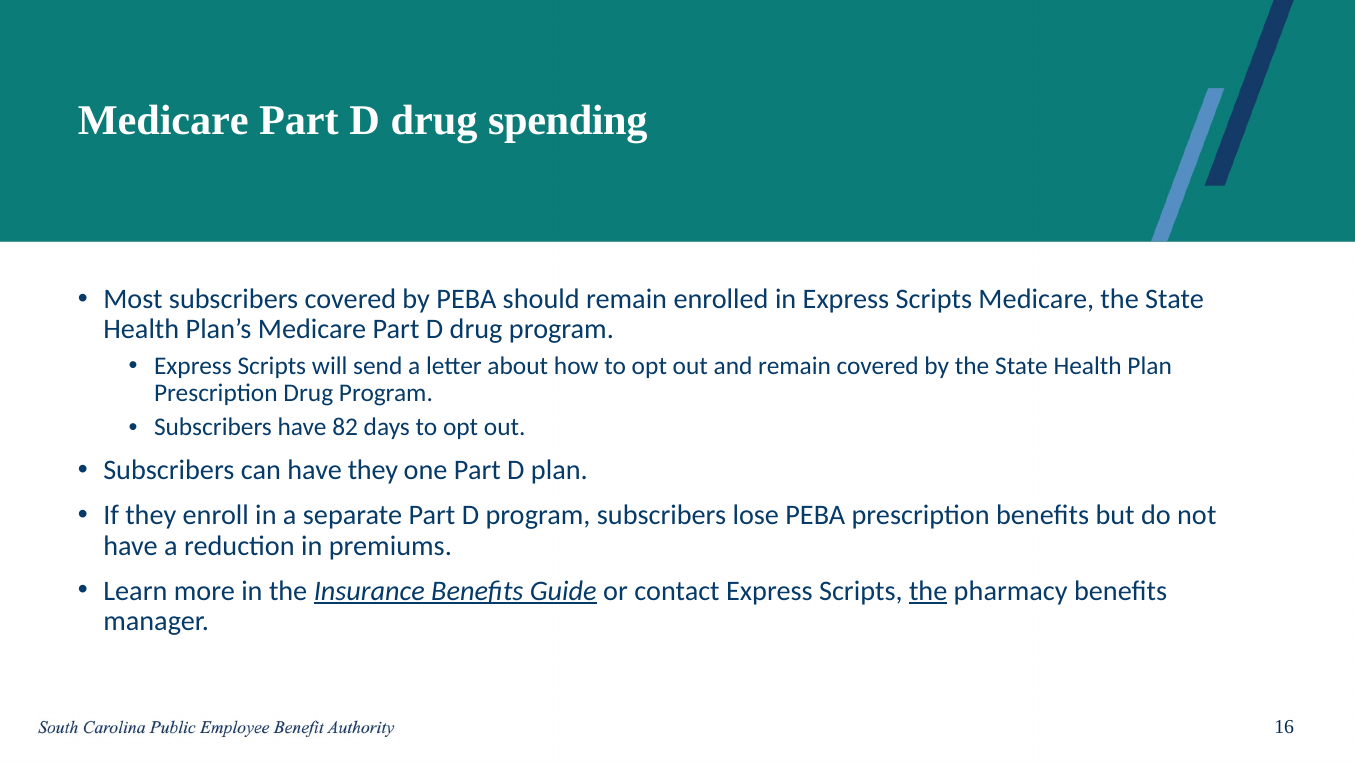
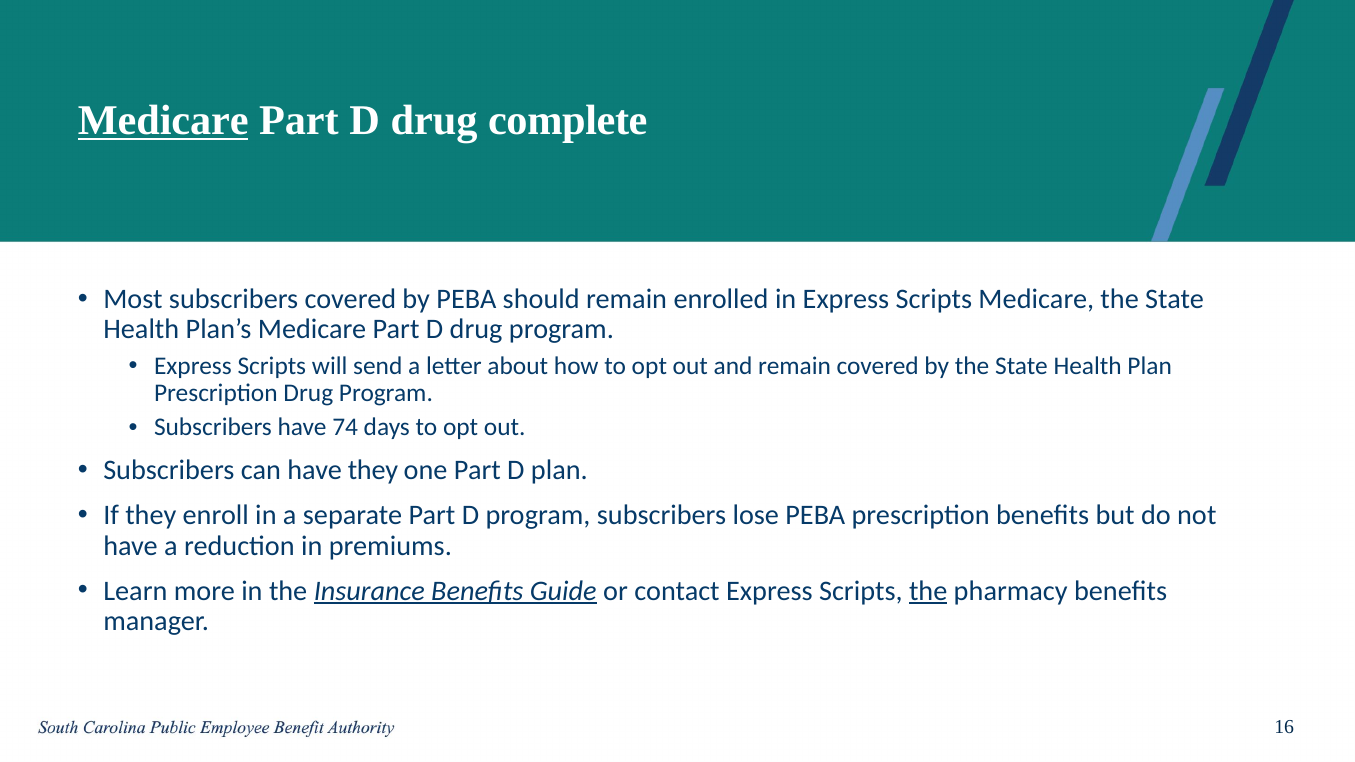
Medicare underline: none -> present (163, 121)
spending: spending -> complete (568, 121)
82: 82 -> 74 (345, 428)
